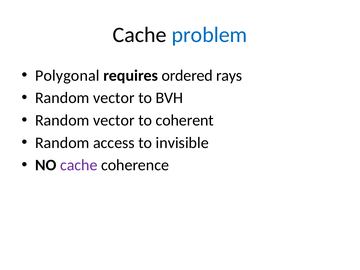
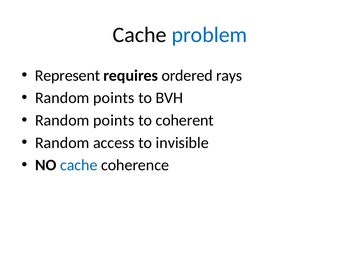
Polygonal: Polygonal -> Represent (67, 76)
vector: vector -> points (114, 98)
vector: vector -> points (114, 120)
cache colour: purple -> blue (79, 165)
